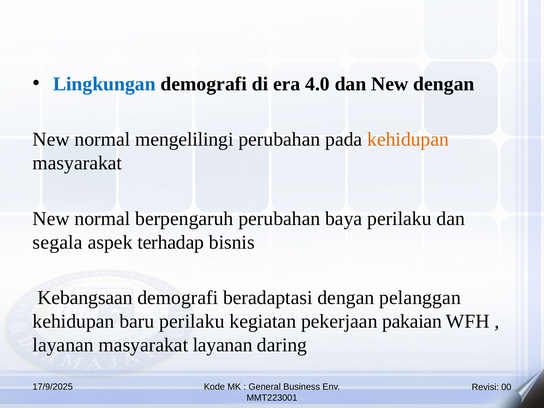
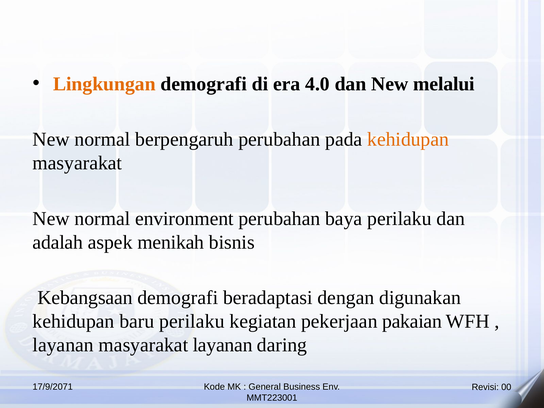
Lingkungan colour: blue -> orange (104, 84)
New dengan: dengan -> melalui (444, 84)
mengelilingi: mengelilingi -> berpengaruh (184, 139)
berpengaruh: berpengaruh -> environment (184, 219)
segala: segala -> adalah (58, 242)
terhadap: terhadap -> menikah (171, 242)
pelanggan: pelanggan -> digunakan (420, 298)
17/9/2025: 17/9/2025 -> 17/9/2071 (53, 387)
